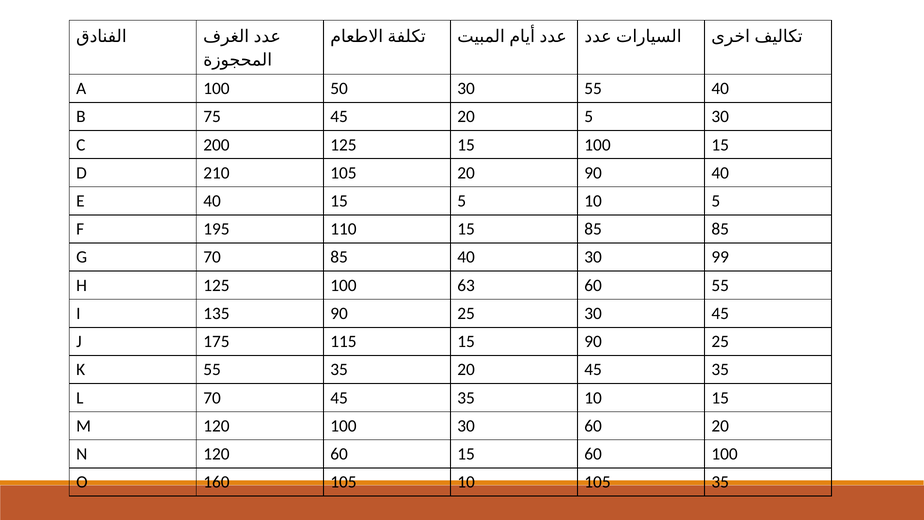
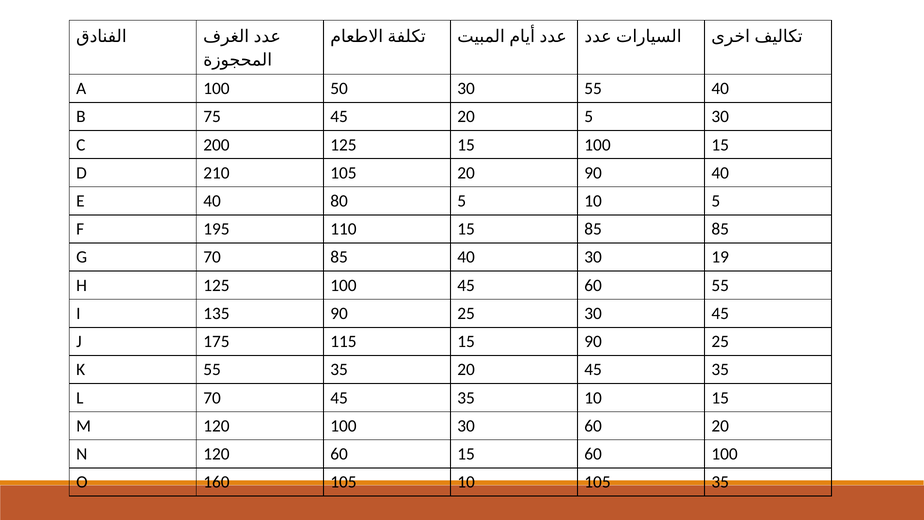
40 15: 15 -> 80 (339, 201)
99: 99 -> 19 (720, 257)
100 63: 63 -> 45 (466, 285)
